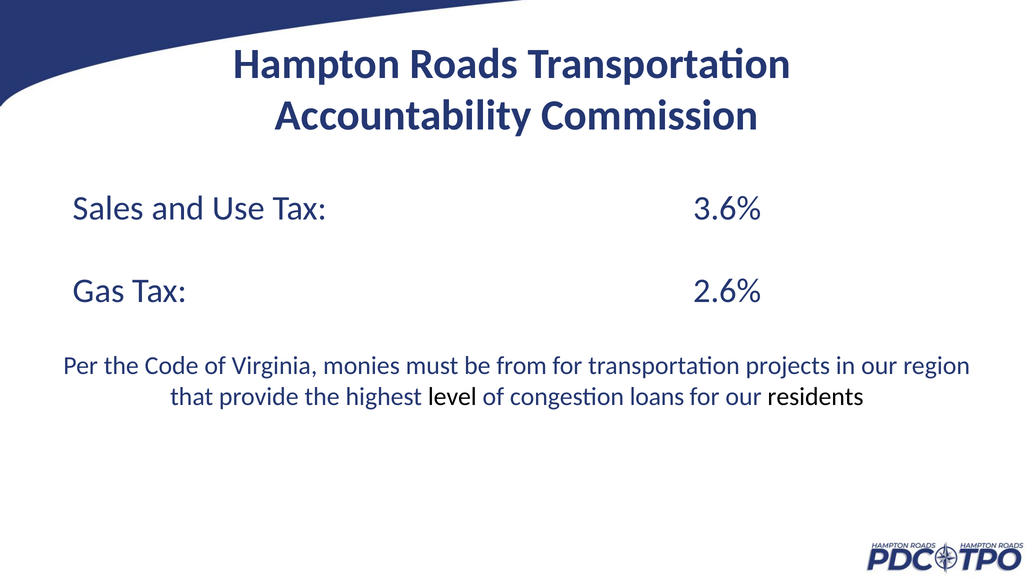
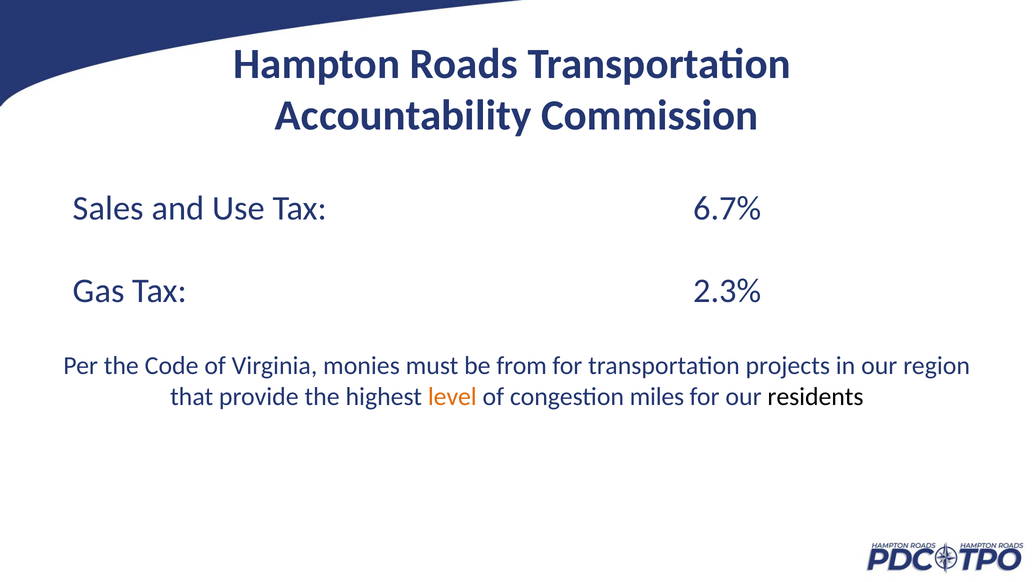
3.6%: 3.6% -> 6.7% (727, 208)
2.6%: 2.6% -> 2.3% (727, 291)
level colour: black -> orange (452, 396)
loans: loans -> miles (657, 396)
